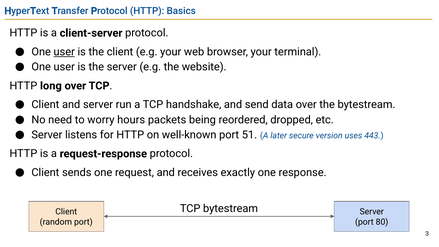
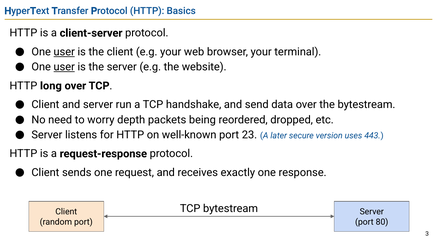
user underline: none -> present (64, 67)
hours: hours -> depth (131, 120)
51: 51 -> 23 (249, 135)
